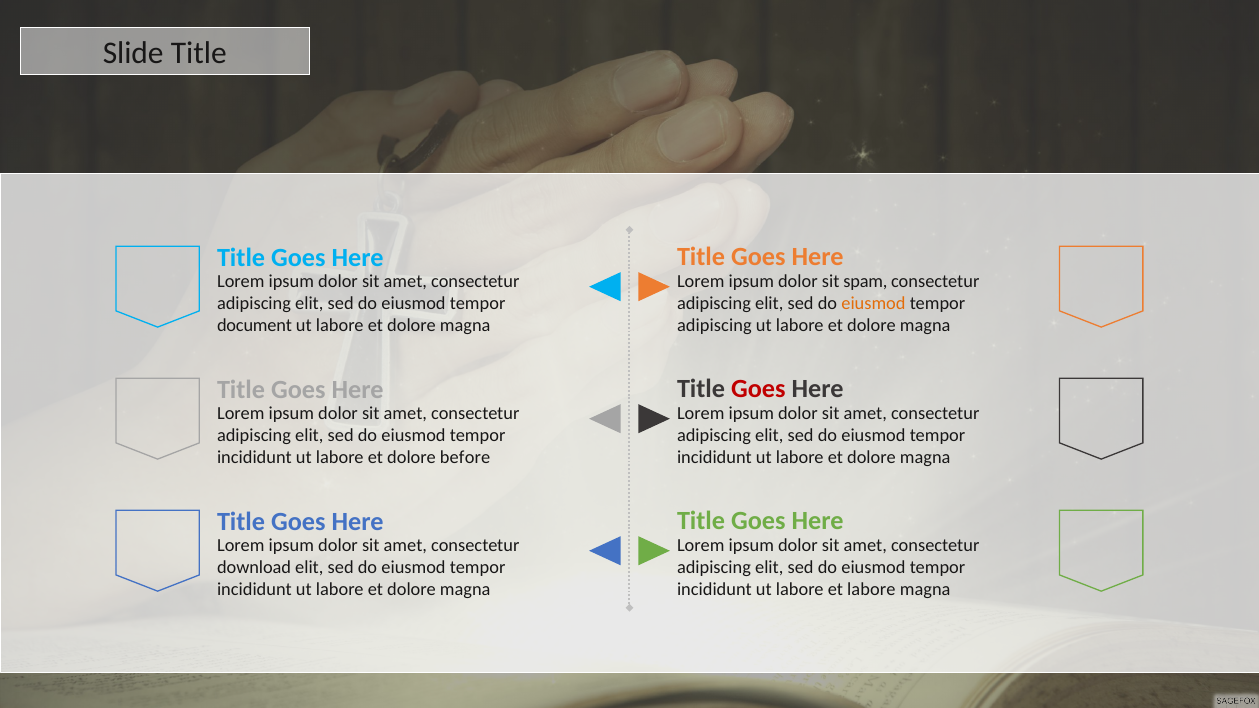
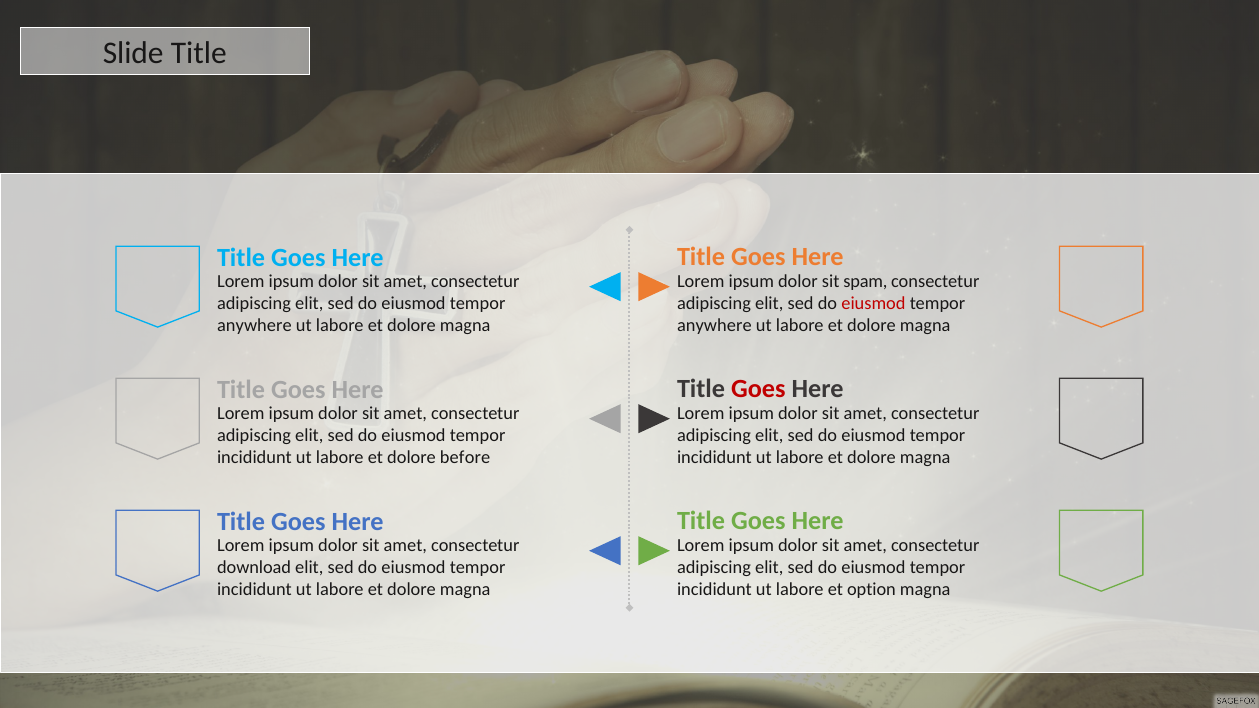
eiusmod colour: orange -> red (873, 304)
document: document -> anywhere (254, 325)
adipiscing: adipiscing -> anywhere (714, 326)
et labore: labore -> option (871, 590)
